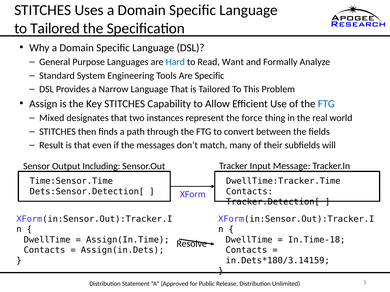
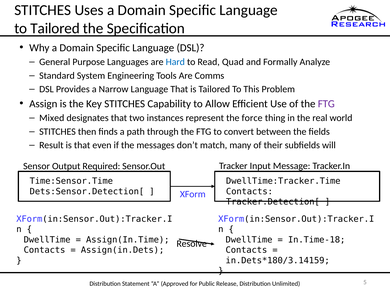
Want: Want -> Quad (233, 62)
Are Specific: Specific -> Comms (209, 76)
FTG colour: blue -> purple (326, 104)
Including: Including -> Required (101, 166)
